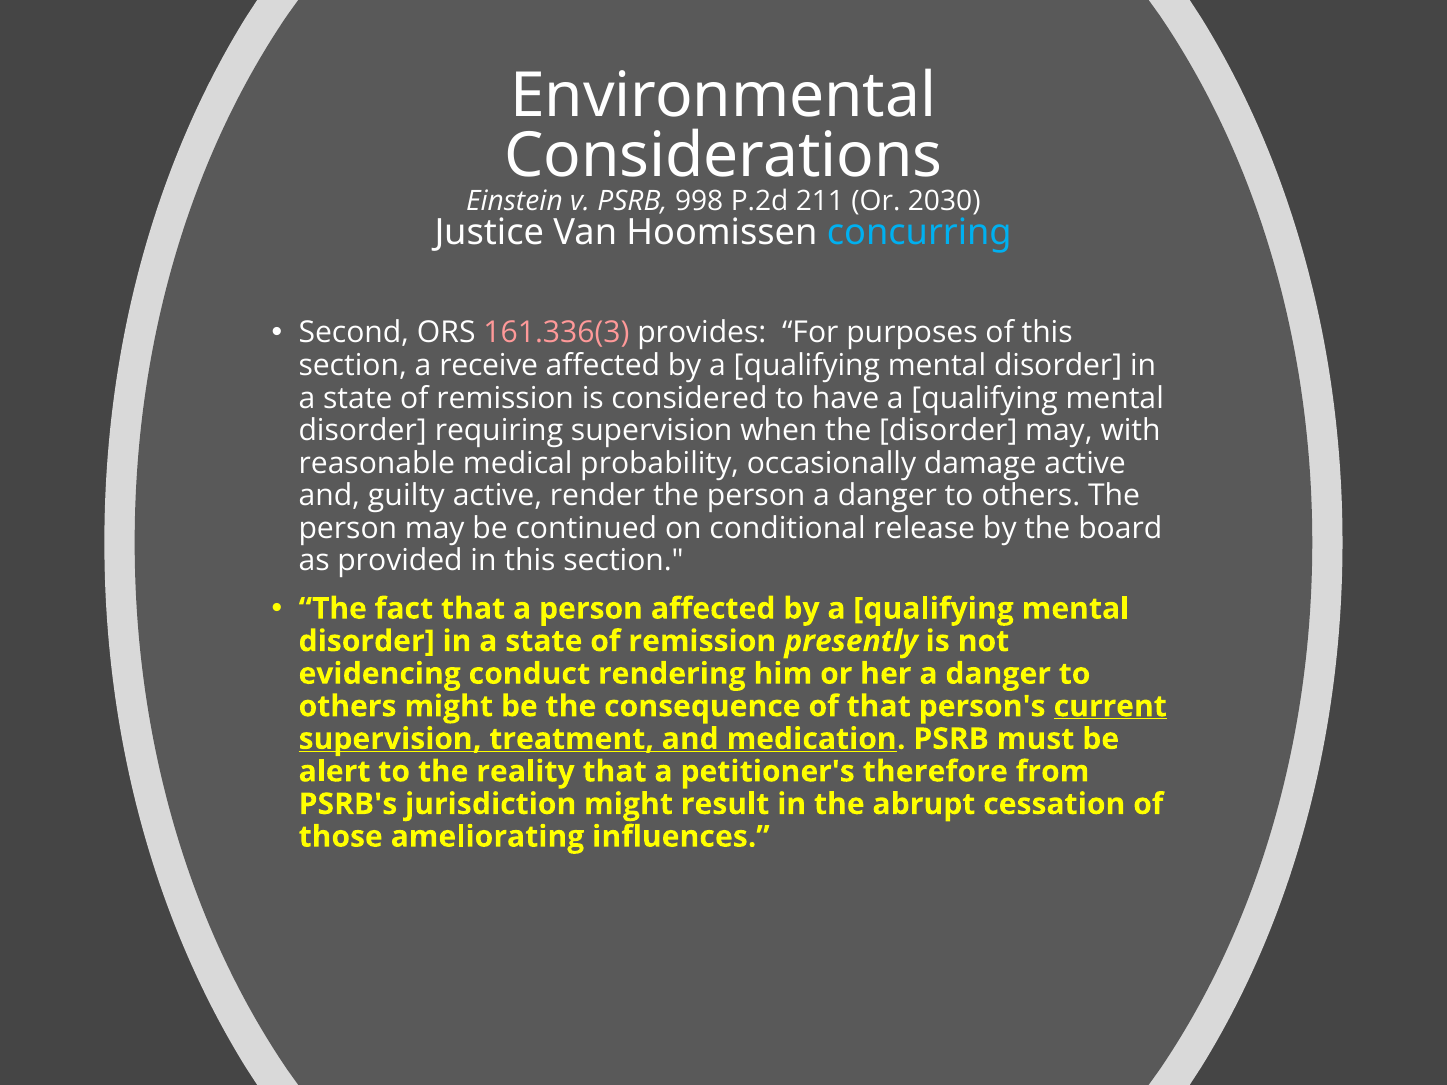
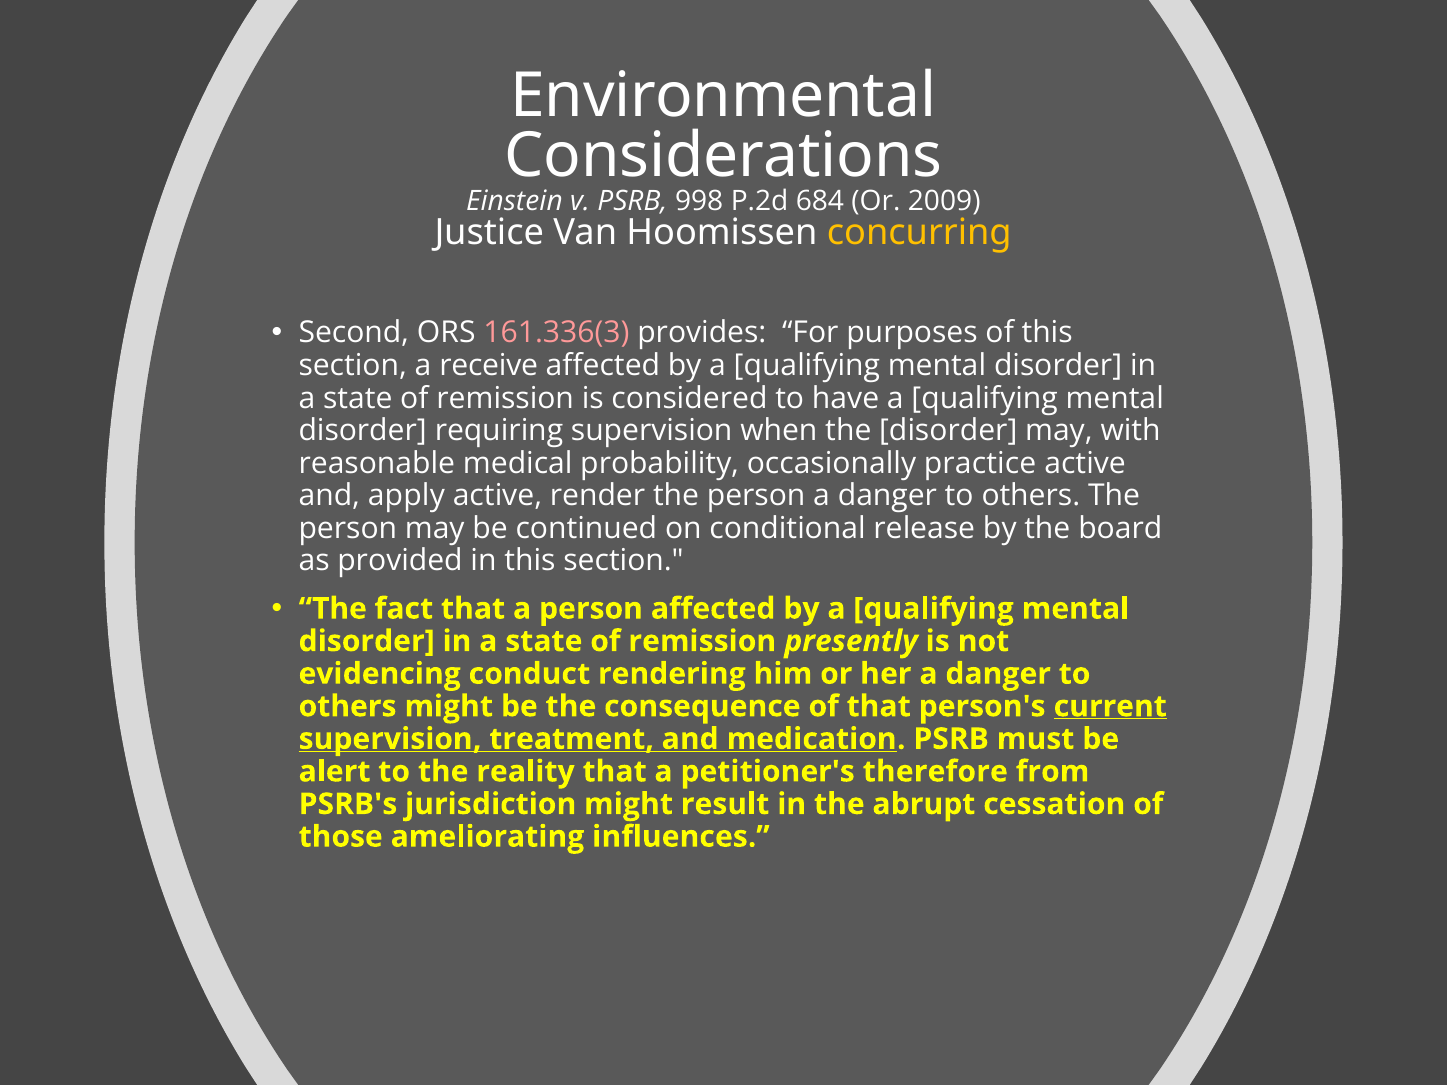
211: 211 -> 684 (820, 202)
2030: 2030 -> 2009 (944, 202)
concurring colour: light blue -> yellow (919, 233)
damage: damage -> practice (980, 463)
guilty: guilty -> apply (406, 496)
